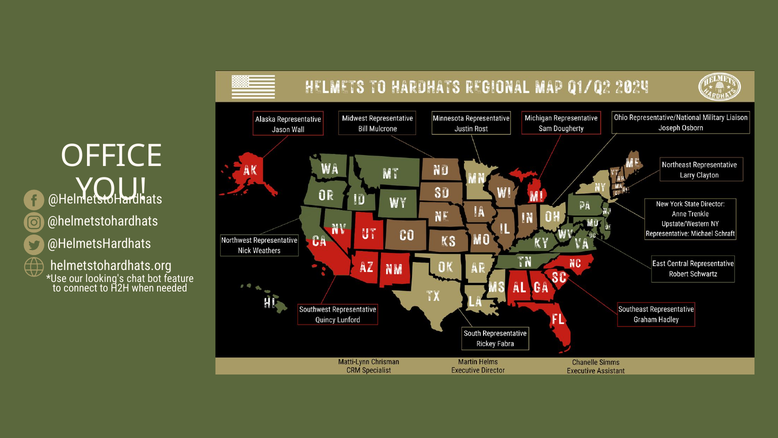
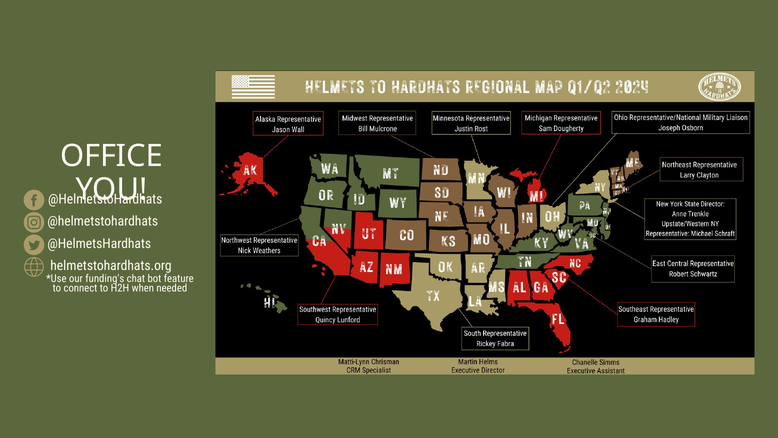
looking's: looking's -> funding's (105, 278)
